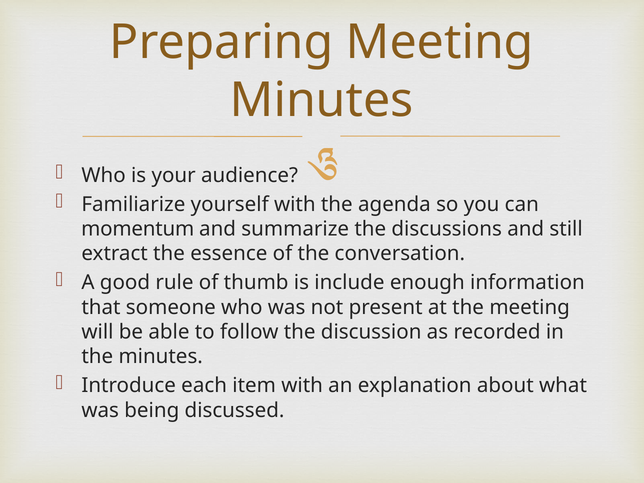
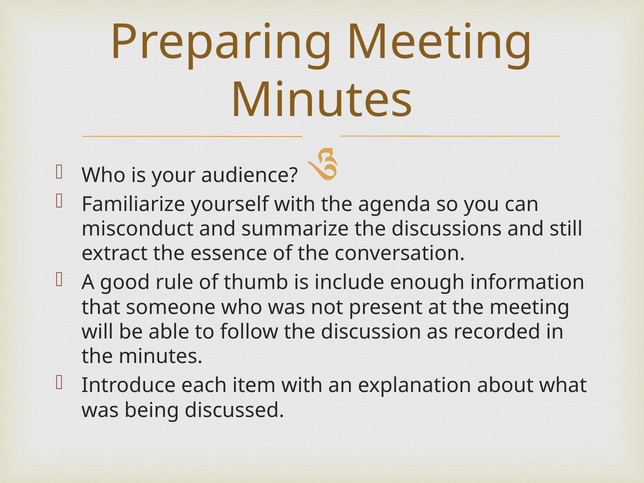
momentum: momentum -> misconduct (138, 229)
